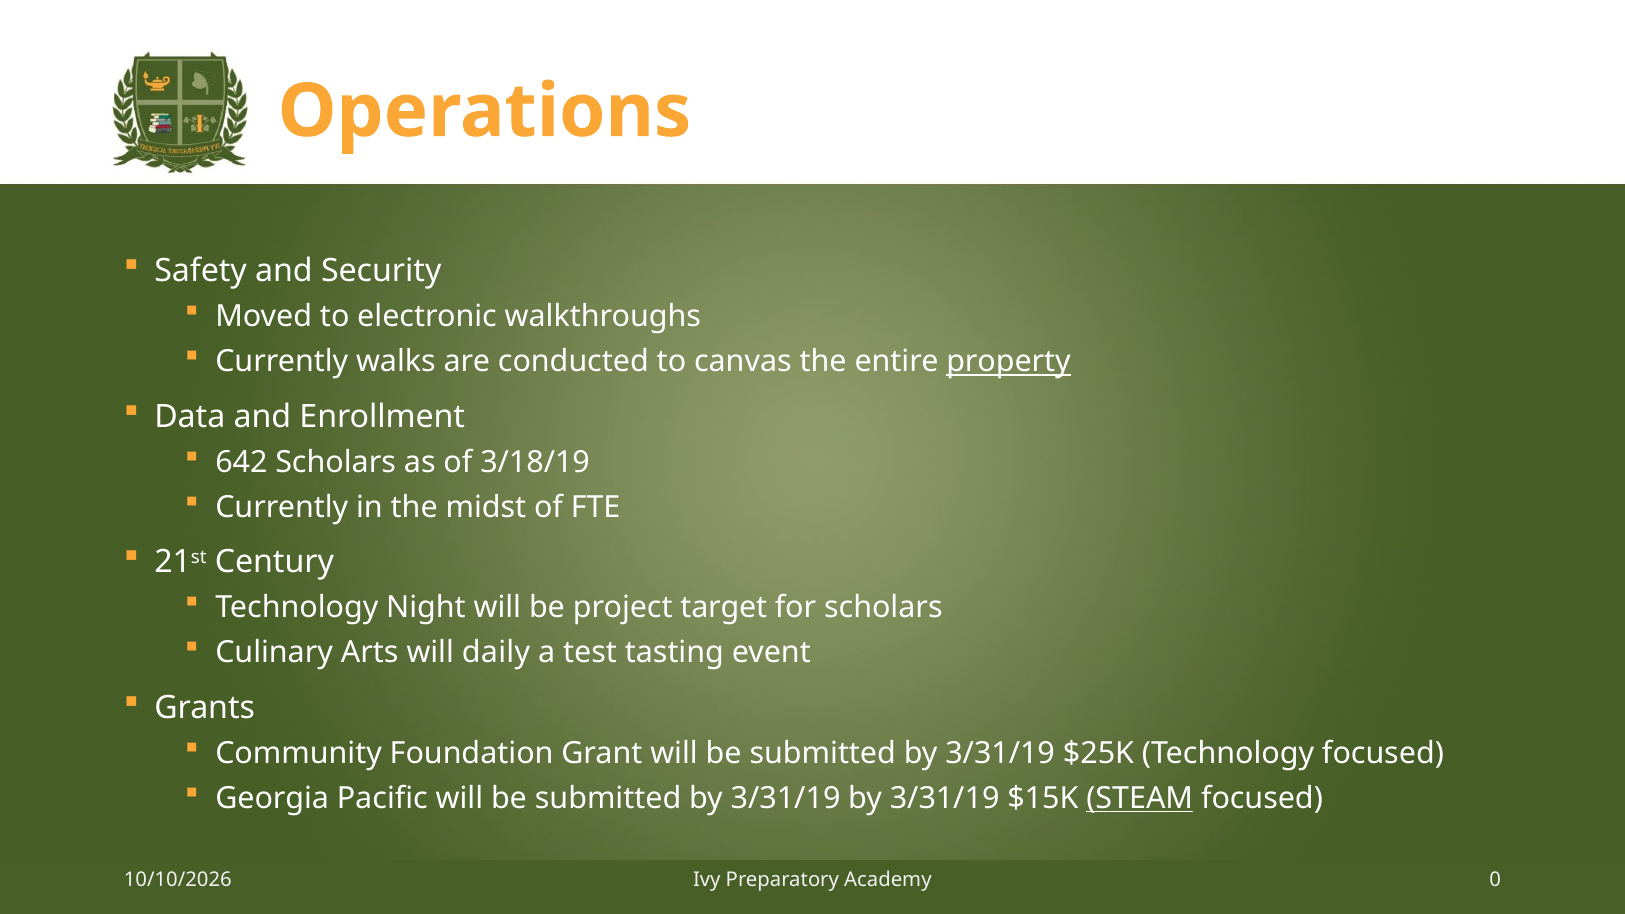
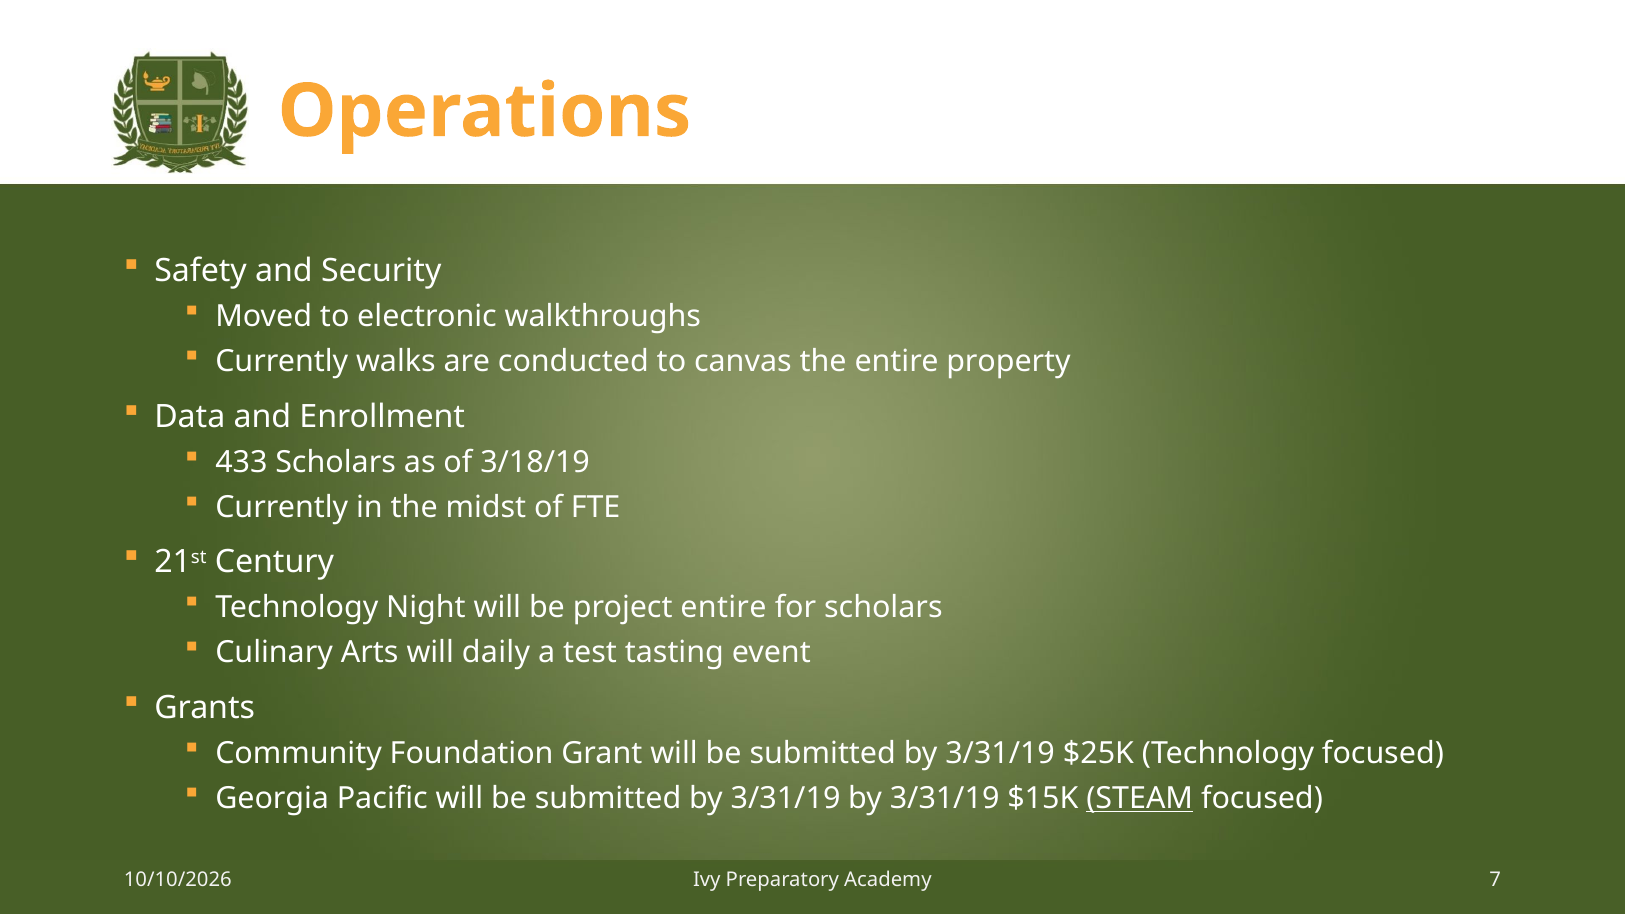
property underline: present -> none (1008, 362)
642: 642 -> 433 (241, 462)
project target: target -> entire (724, 608)
0: 0 -> 7 (1495, 880)
